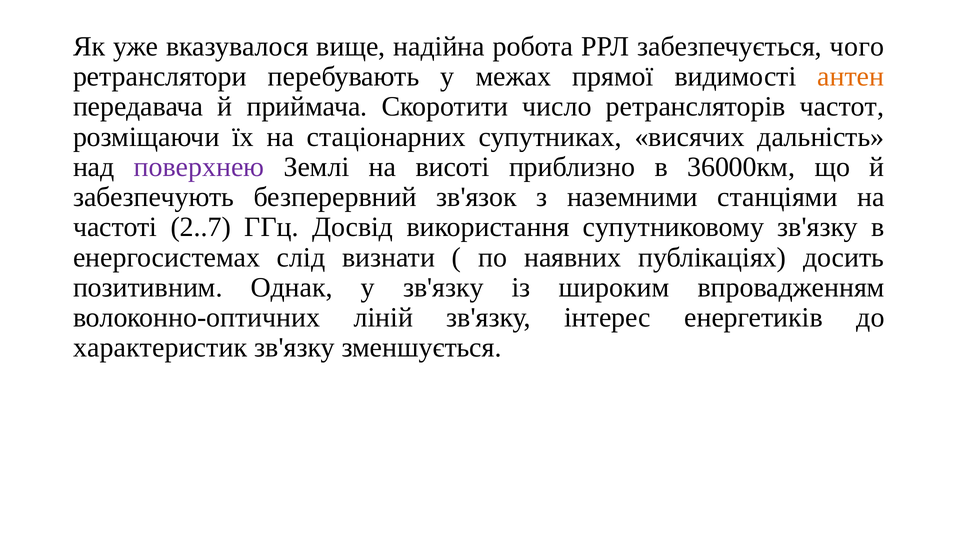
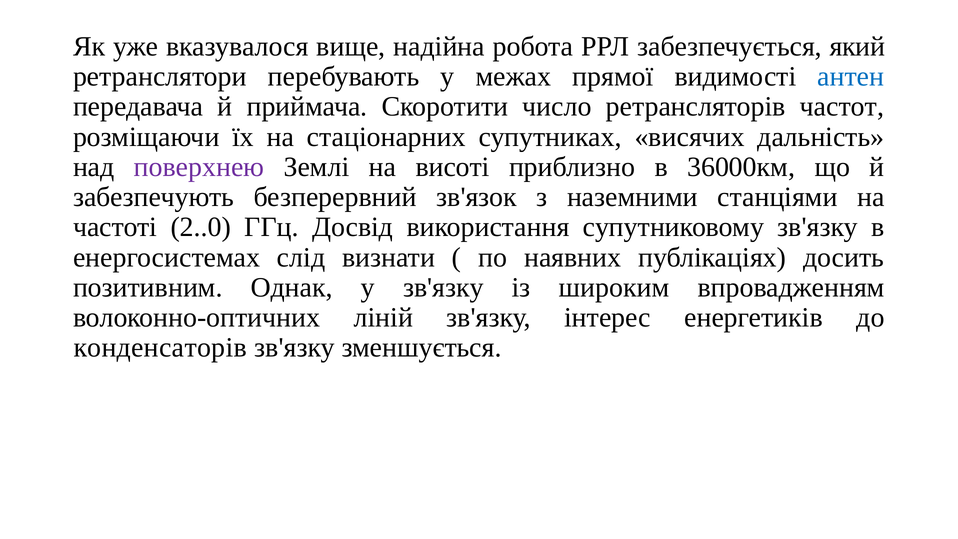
чого: чого -> який (857, 46)
антен colour: orange -> blue (851, 77)
2..7: 2..7 -> 2..0 (201, 227)
характеристик: характеристик -> конденсаторів (160, 348)
